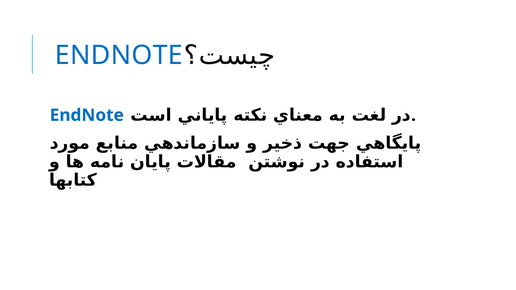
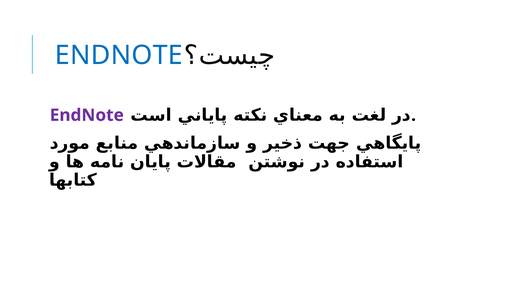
EndNote colour: blue -> purple (87, 115)
